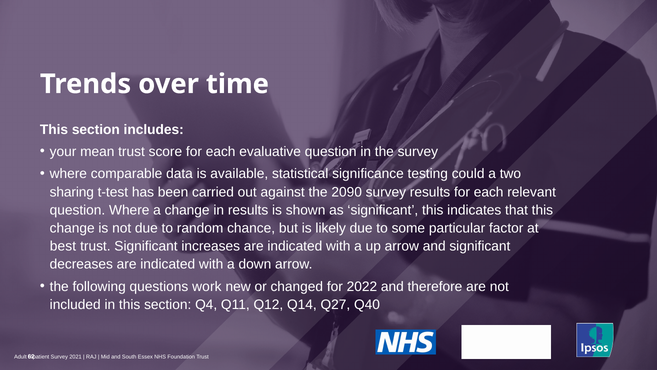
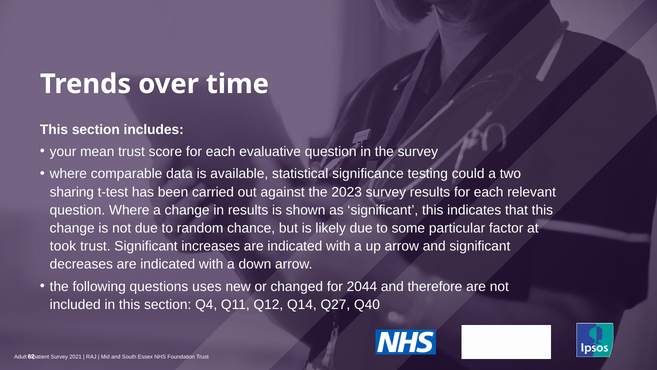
2090: 2090 -> 2023 (347, 192)
best: best -> took (63, 246)
work: work -> uses (207, 286)
2022: 2022 -> 2044 (362, 286)
